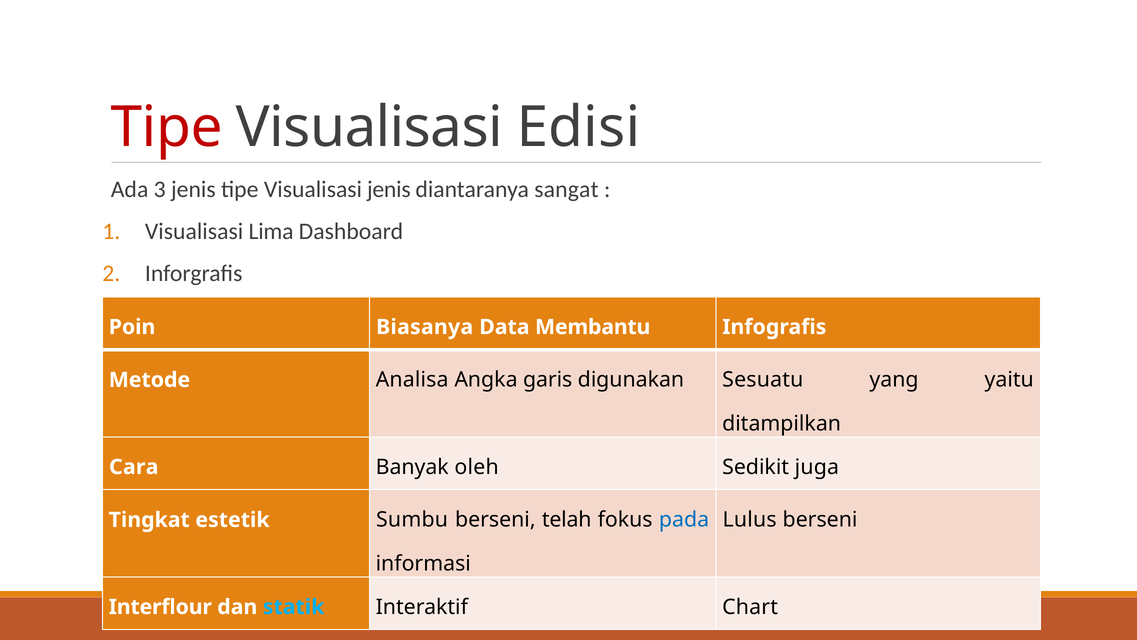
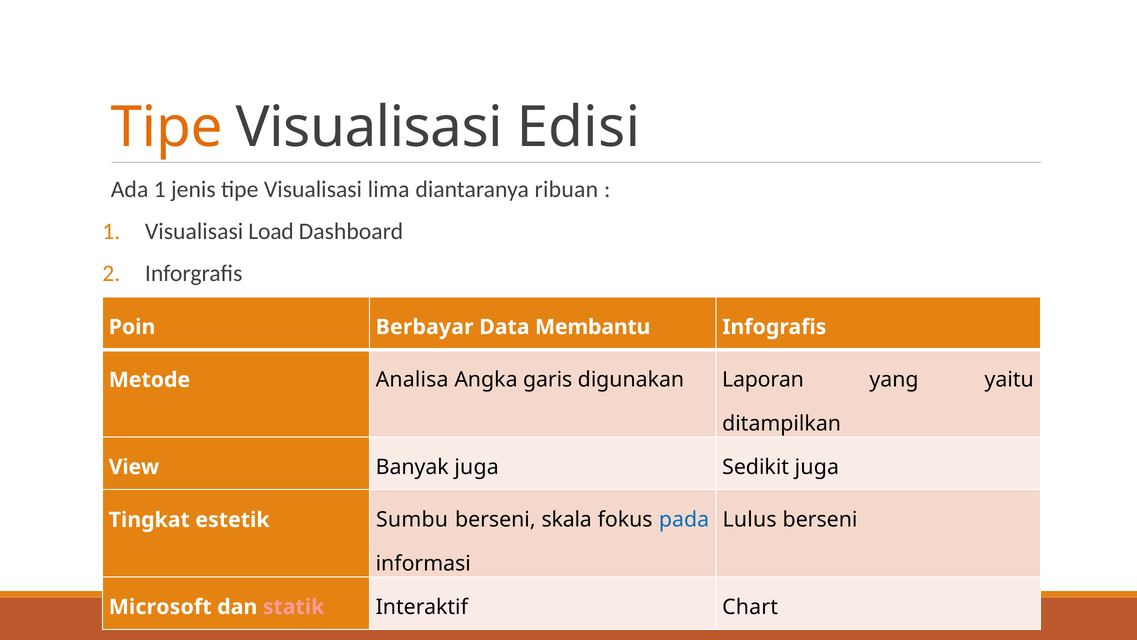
Tipe colour: red -> orange (167, 127)
Ada 3: 3 -> 1 (160, 189)
Visualisasi jenis: jenis -> lima (389, 189)
sangat: sangat -> ribuan (566, 189)
Lima: Lima -> Load (271, 231)
Biasanya: Biasanya -> Berbayar (425, 327)
Sesuatu: Sesuatu -> Laporan (763, 380)
Cara: Cara -> View (134, 467)
Banyak oleh: oleh -> juga (477, 467)
telah: telah -> skala (567, 520)
Interflour: Interflour -> Microsoft (160, 607)
statik colour: light blue -> pink (294, 607)
